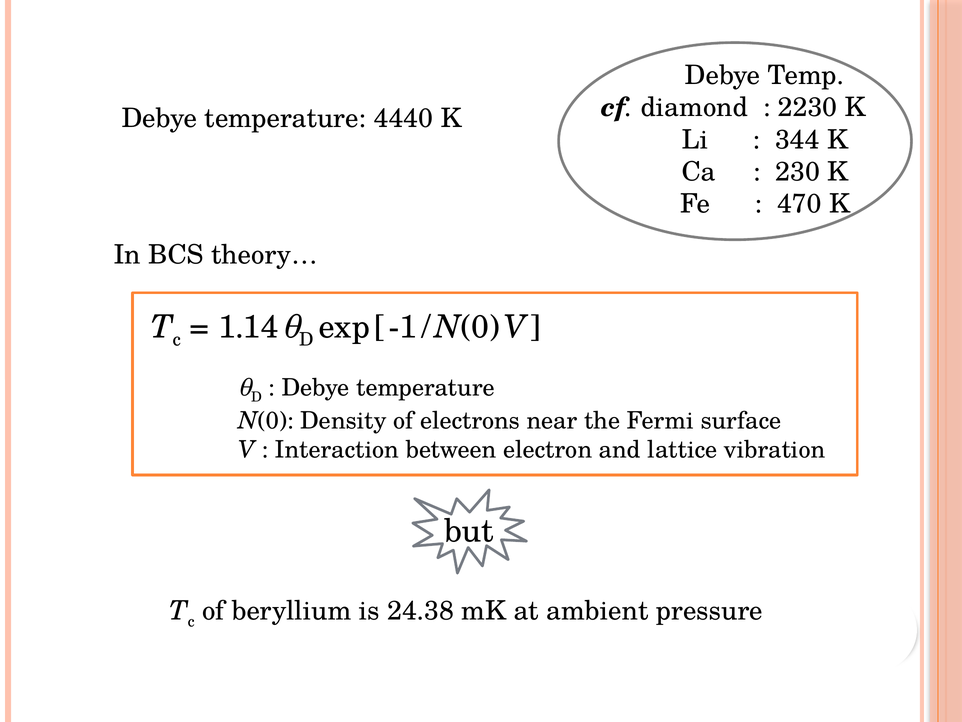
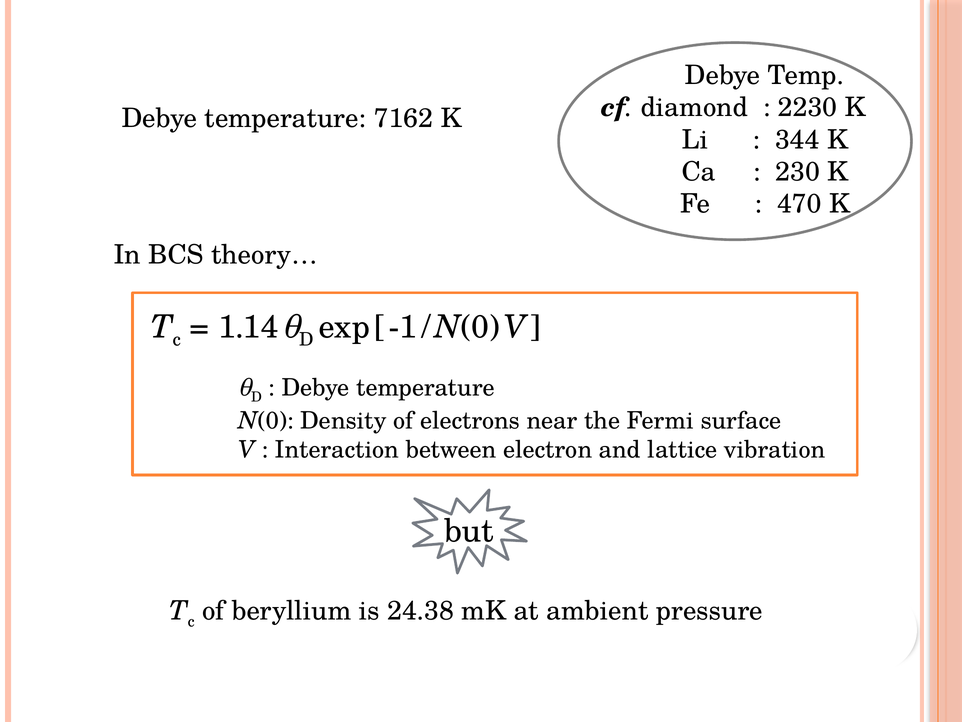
4440: 4440 -> 7162 (403, 118)
